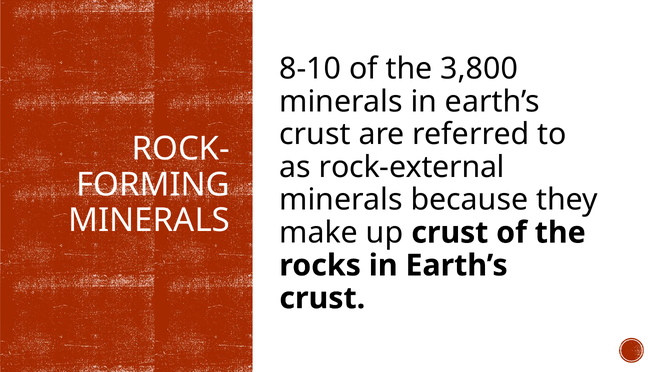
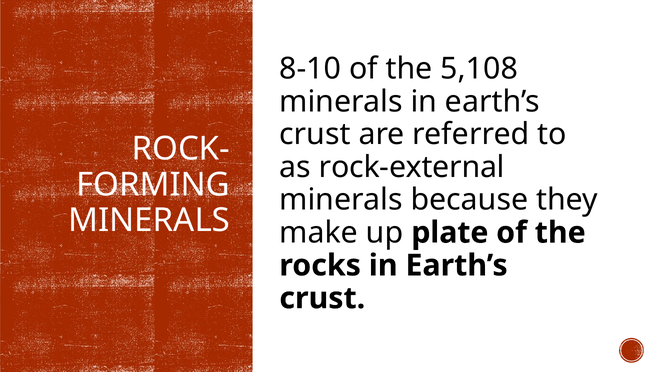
3,800: 3,800 -> 5,108 (479, 69)
up crust: crust -> plate (450, 233)
